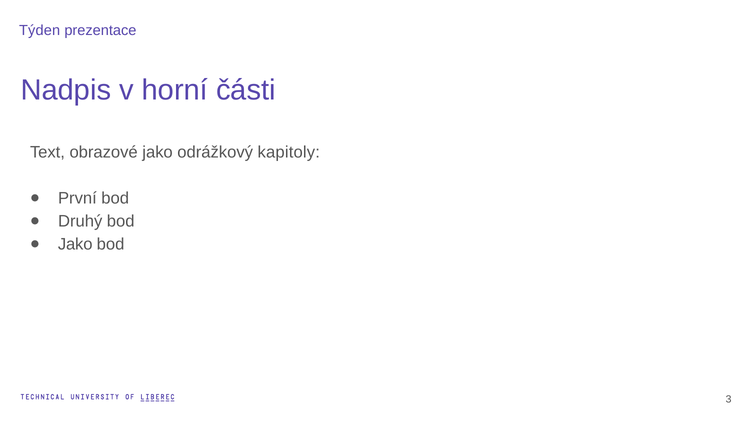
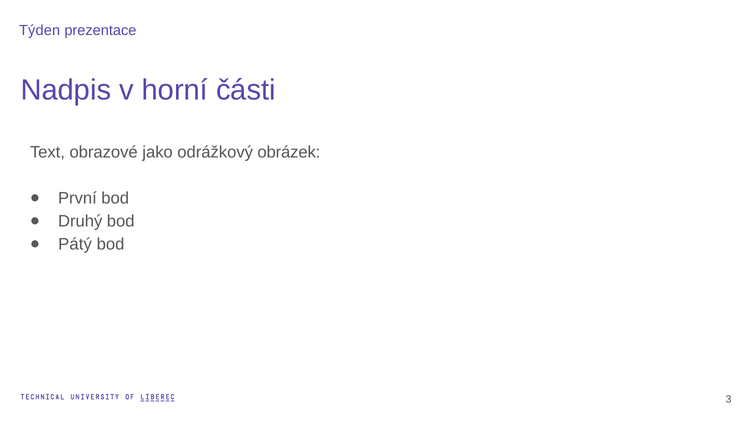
kapitoly: kapitoly -> obrázek (289, 152)
Jako: Jako -> Pátý (75, 244)
